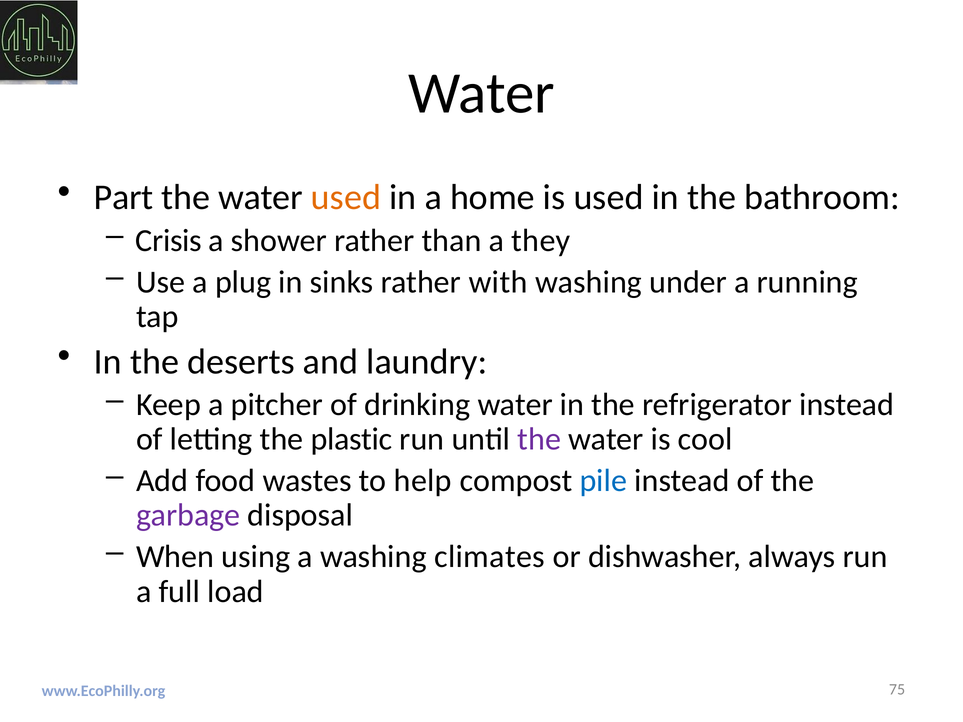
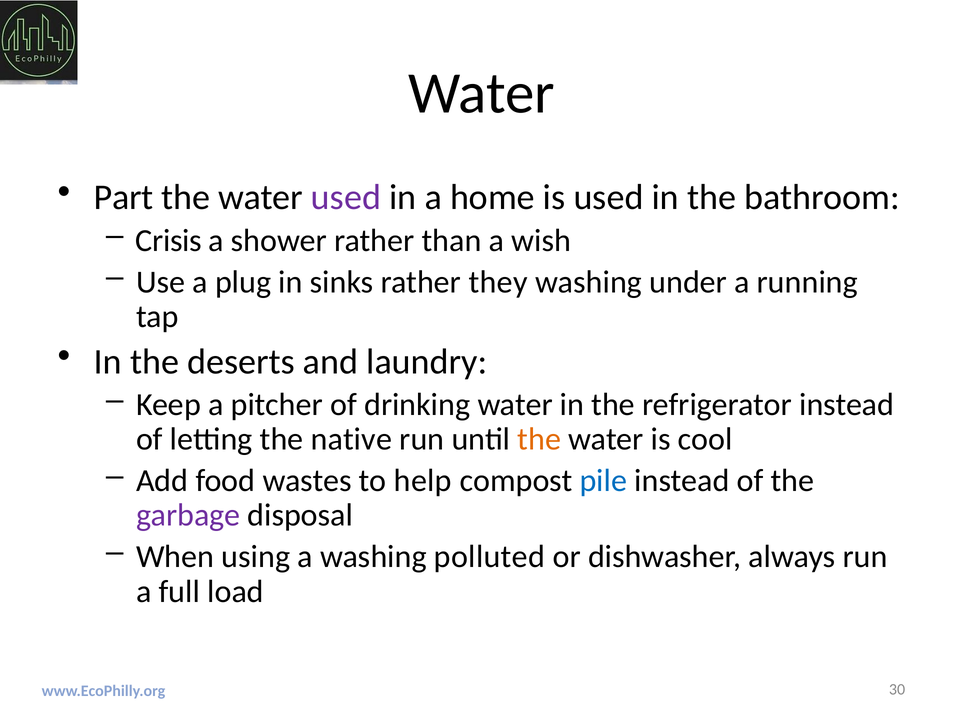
used colour: orange -> purple (346, 198)
they: they -> wish (541, 241)
with: with -> they (498, 282)
plastic: plastic -> native (351, 440)
the colour: purple -> orange (539, 440)
climates: climates -> polluted (490, 557)
75: 75 -> 30 (897, 690)
